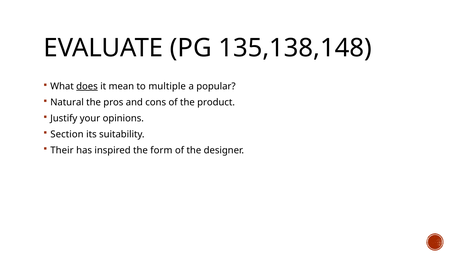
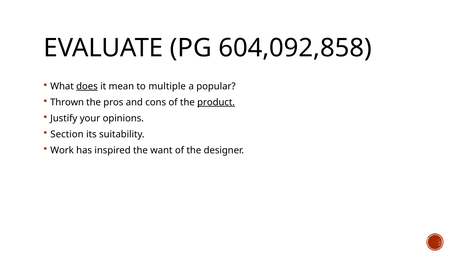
135,138,148: 135,138,148 -> 604,092,858 (295, 48)
Natural: Natural -> Thrown (67, 102)
product underline: none -> present (216, 102)
Their: Their -> Work (62, 150)
form: form -> want (161, 150)
